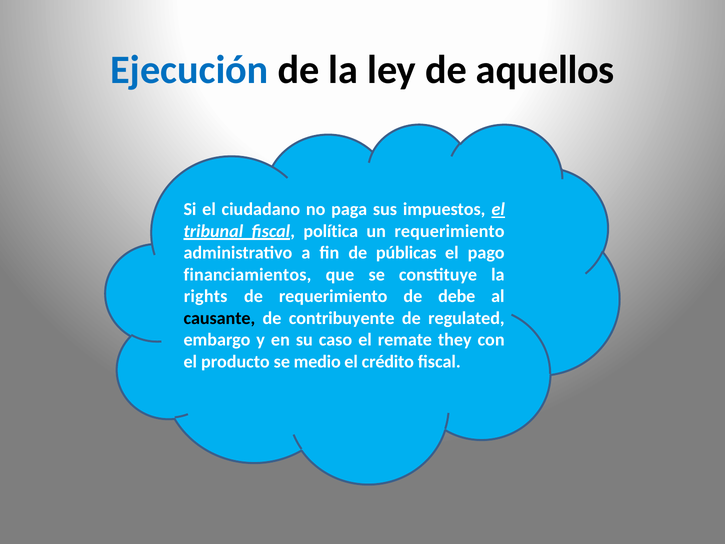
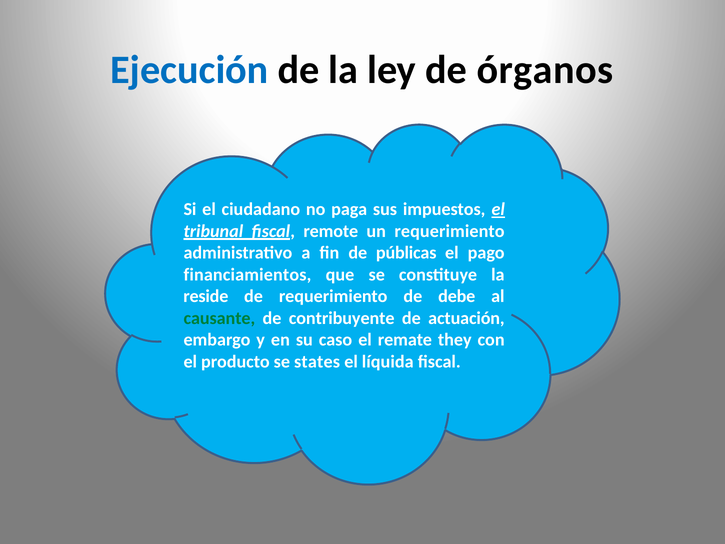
aquellos: aquellos -> órganos (545, 70)
política: política -> remote (331, 231)
rights: rights -> reside (206, 296)
causante colour: black -> green (219, 318)
regulated: regulated -> actuación (466, 318)
medio: medio -> states (317, 361)
crédito: crédito -> líquida (388, 361)
